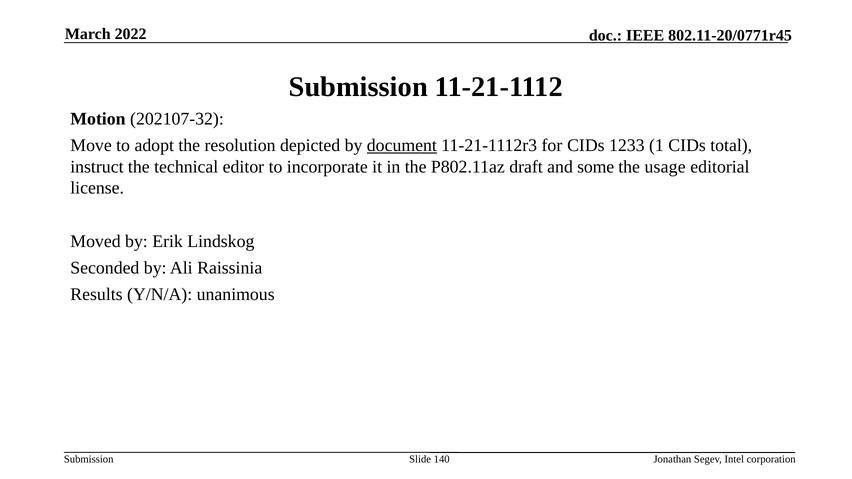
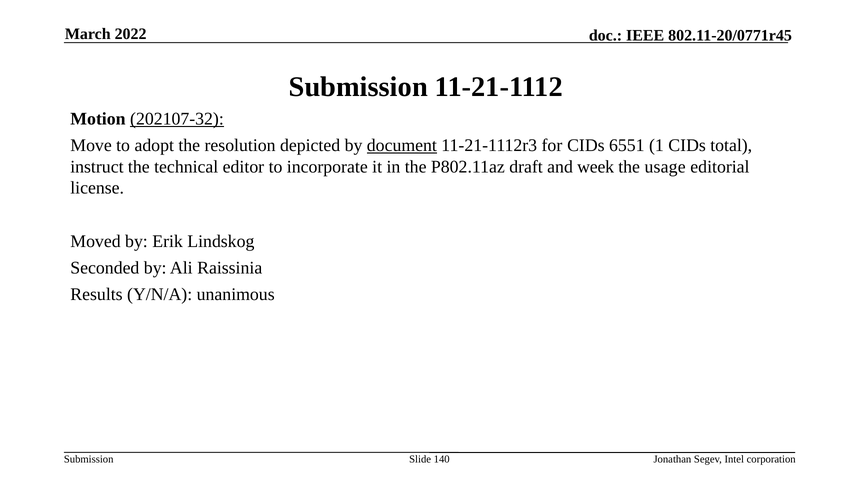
202107-32 underline: none -> present (177, 119)
1233: 1233 -> 6551 (627, 146)
some: some -> week (596, 167)
